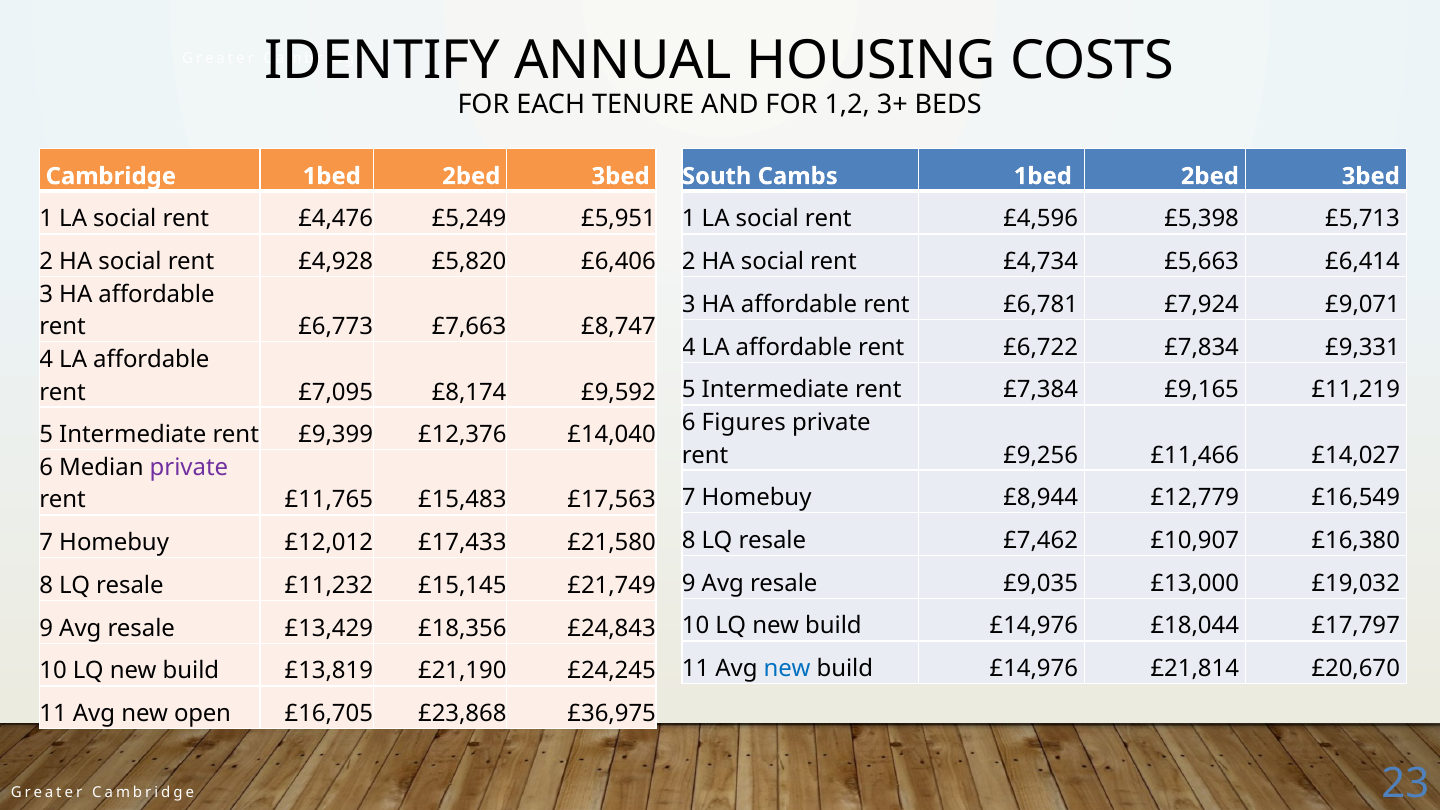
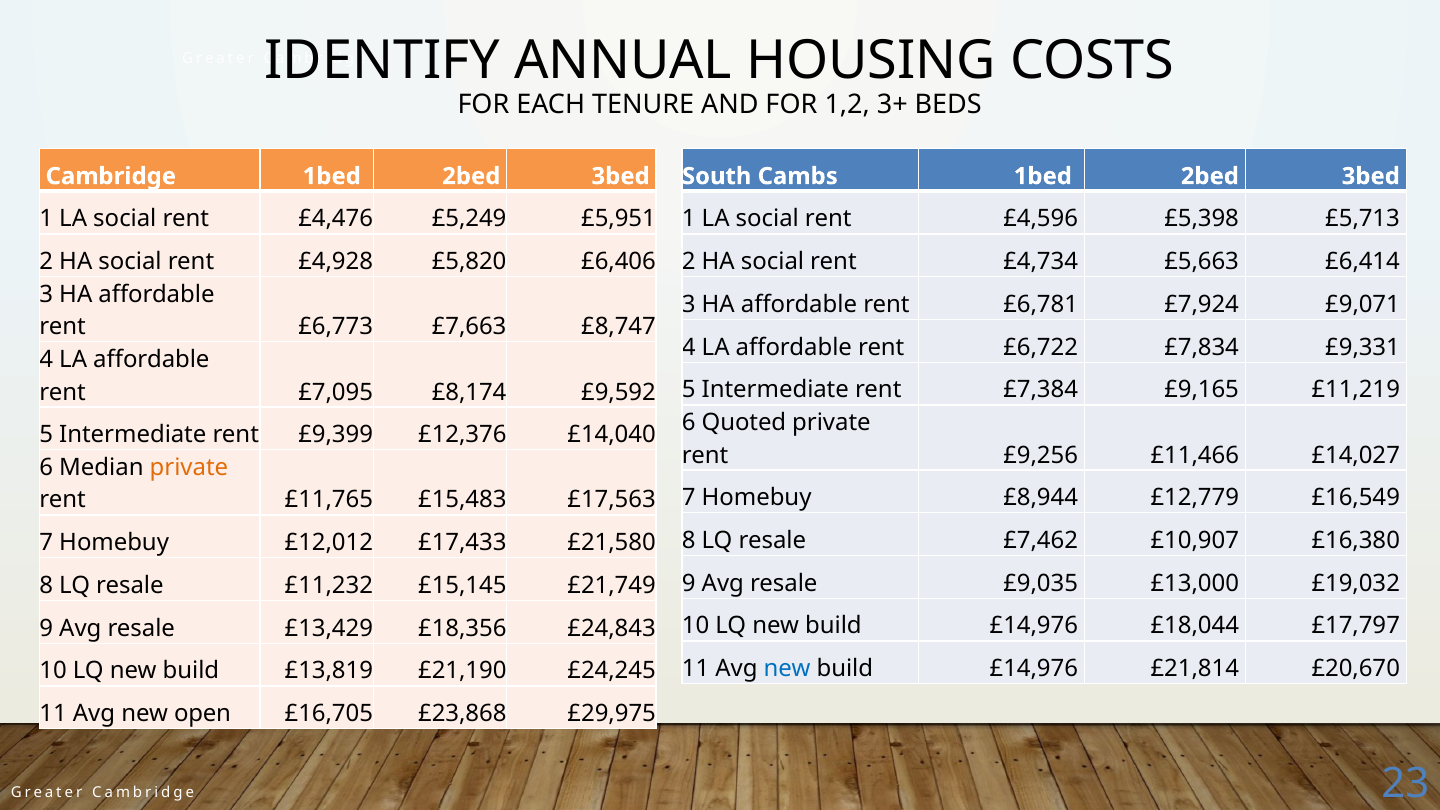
Figures: Figures -> Quoted (744, 423)
private colour: purple -> orange (189, 467)
£36,975: £36,975 -> £29,975 (612, 714)
